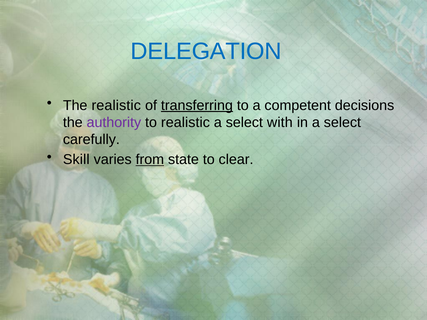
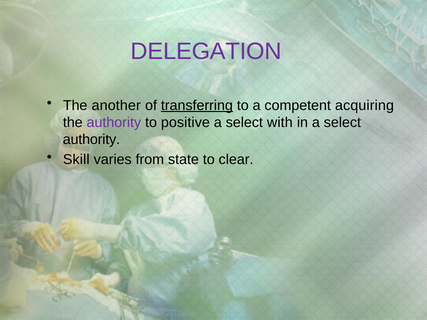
DELEGATION colour: blue -> purple (206, 51)
The realistic: realistic -> another (116, 106)
decisions: decisions -> acquiring (364, 106)
to realistic: realistic -> positive (185, 123)
carefully: carefully -> authority (91, 140)
from underline: present -> none (150, 160)
